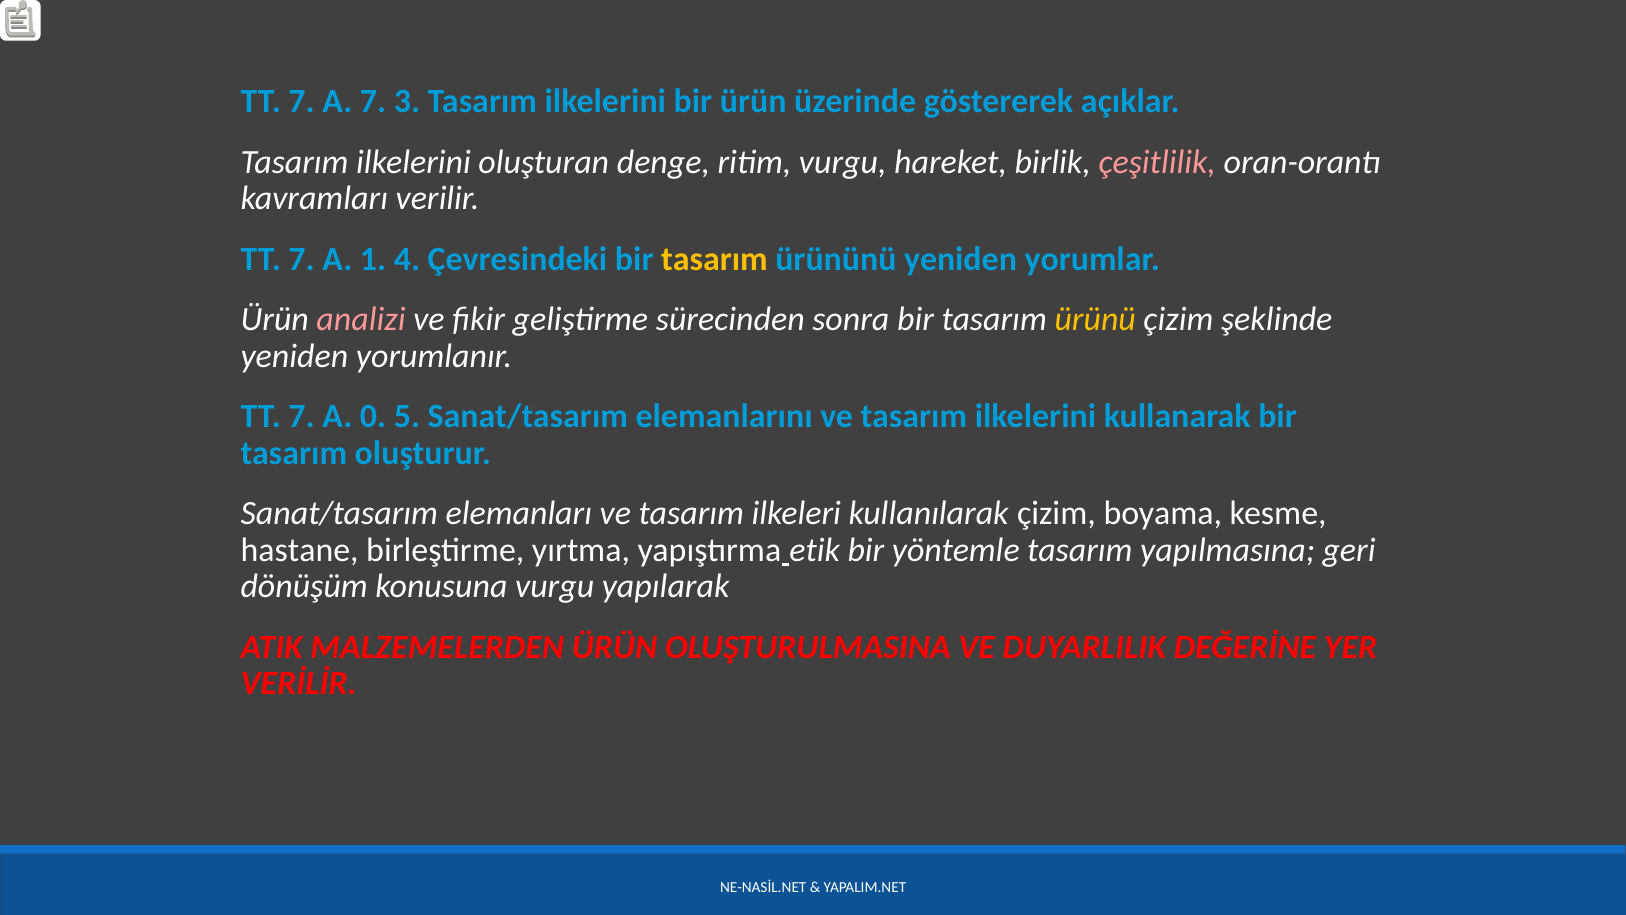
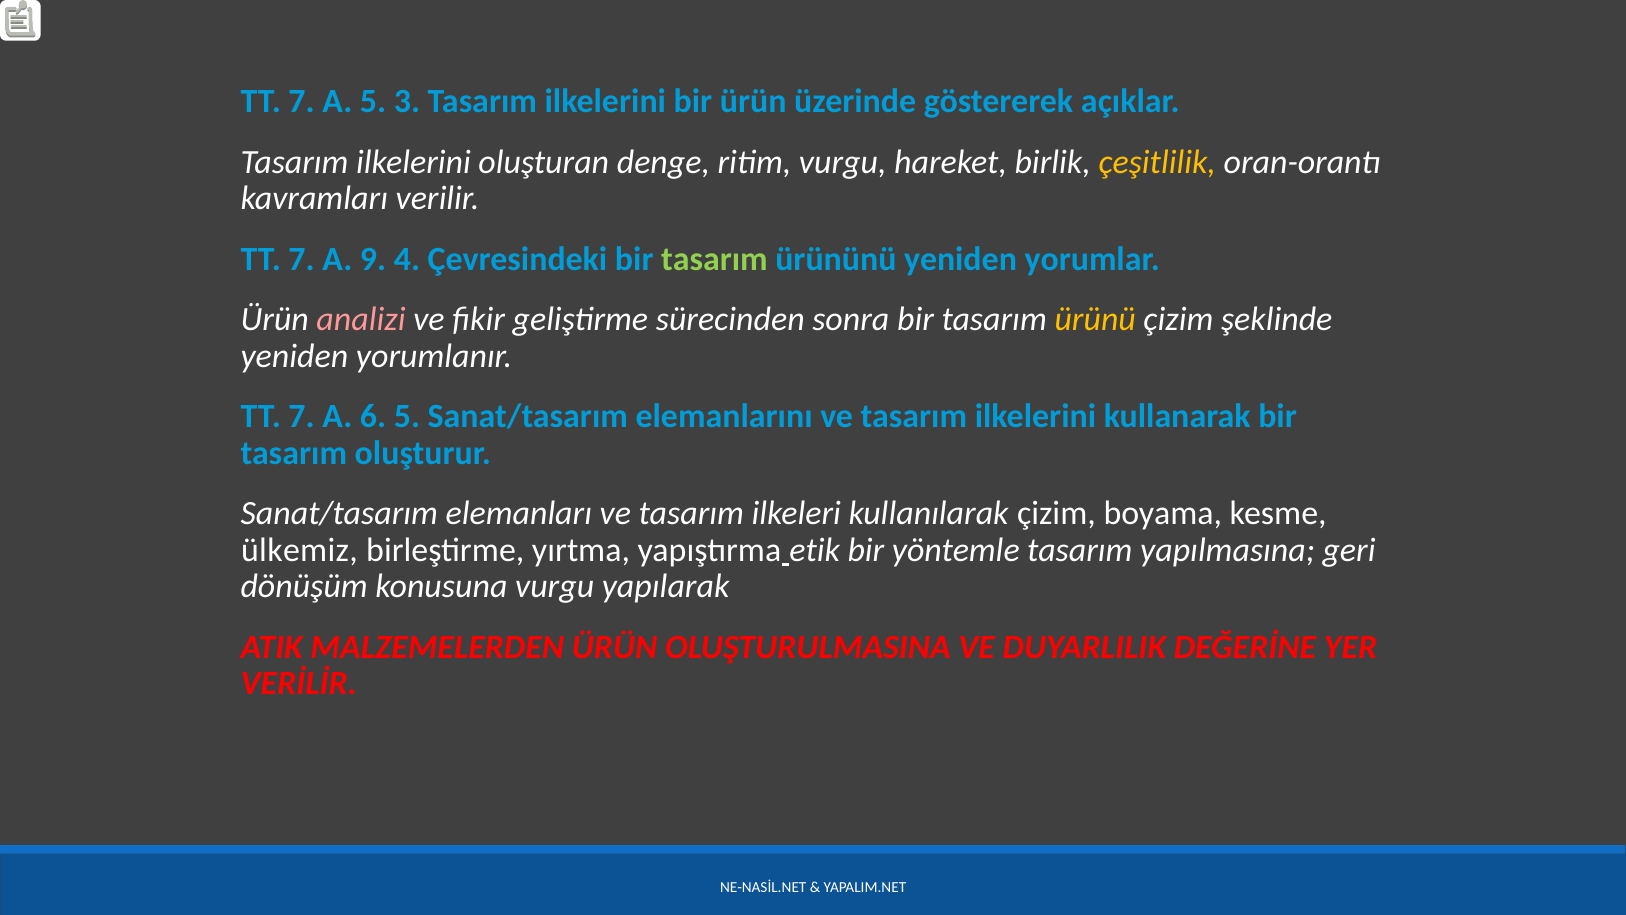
A 7: 7 -> 5 (373, 102)
çeşitlilik colour: pink -> yellow (1157, 162)
1: 1 -> 9 (373, 259)
tasarım colour: yellow -> light green (714, 259)
0: 0 -> 6 (373, 416)
hastane: hastane -> ülkemiz (299, 550)
